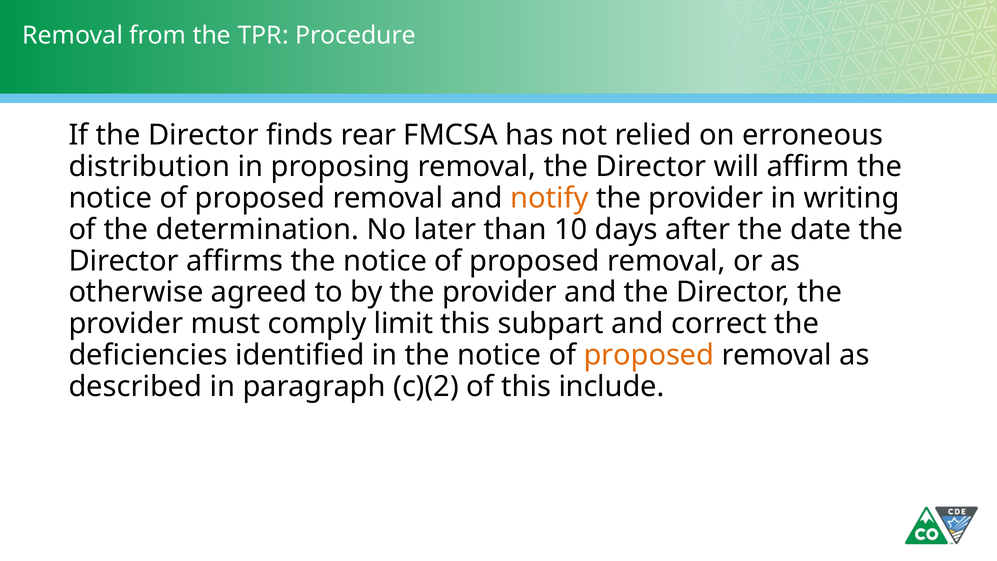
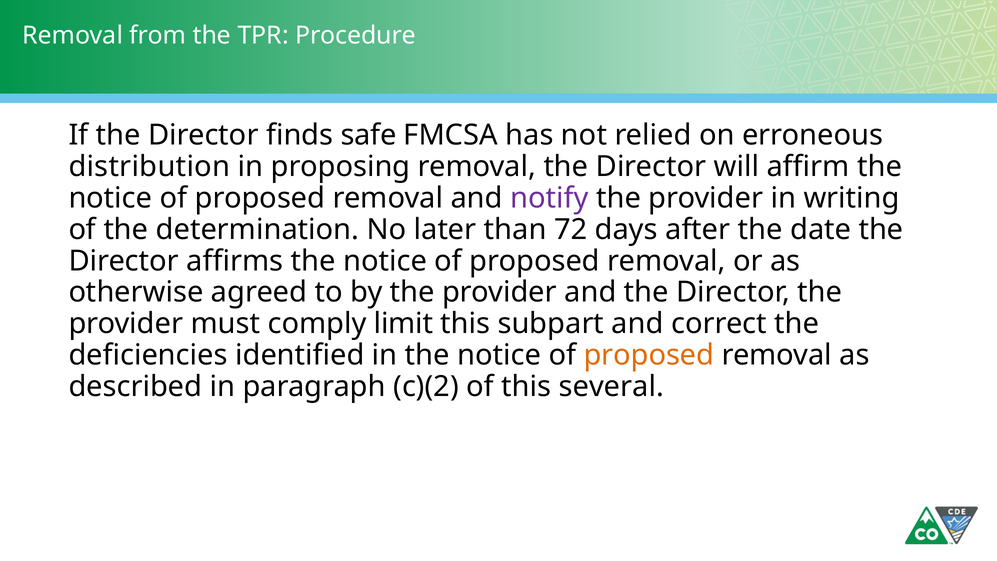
rear: rear -> safe (369, 135)
notify colour: orange -> purple (549, 198)
10: 10 -> 72 (571, 229)
include: include -> several (611, 386)
